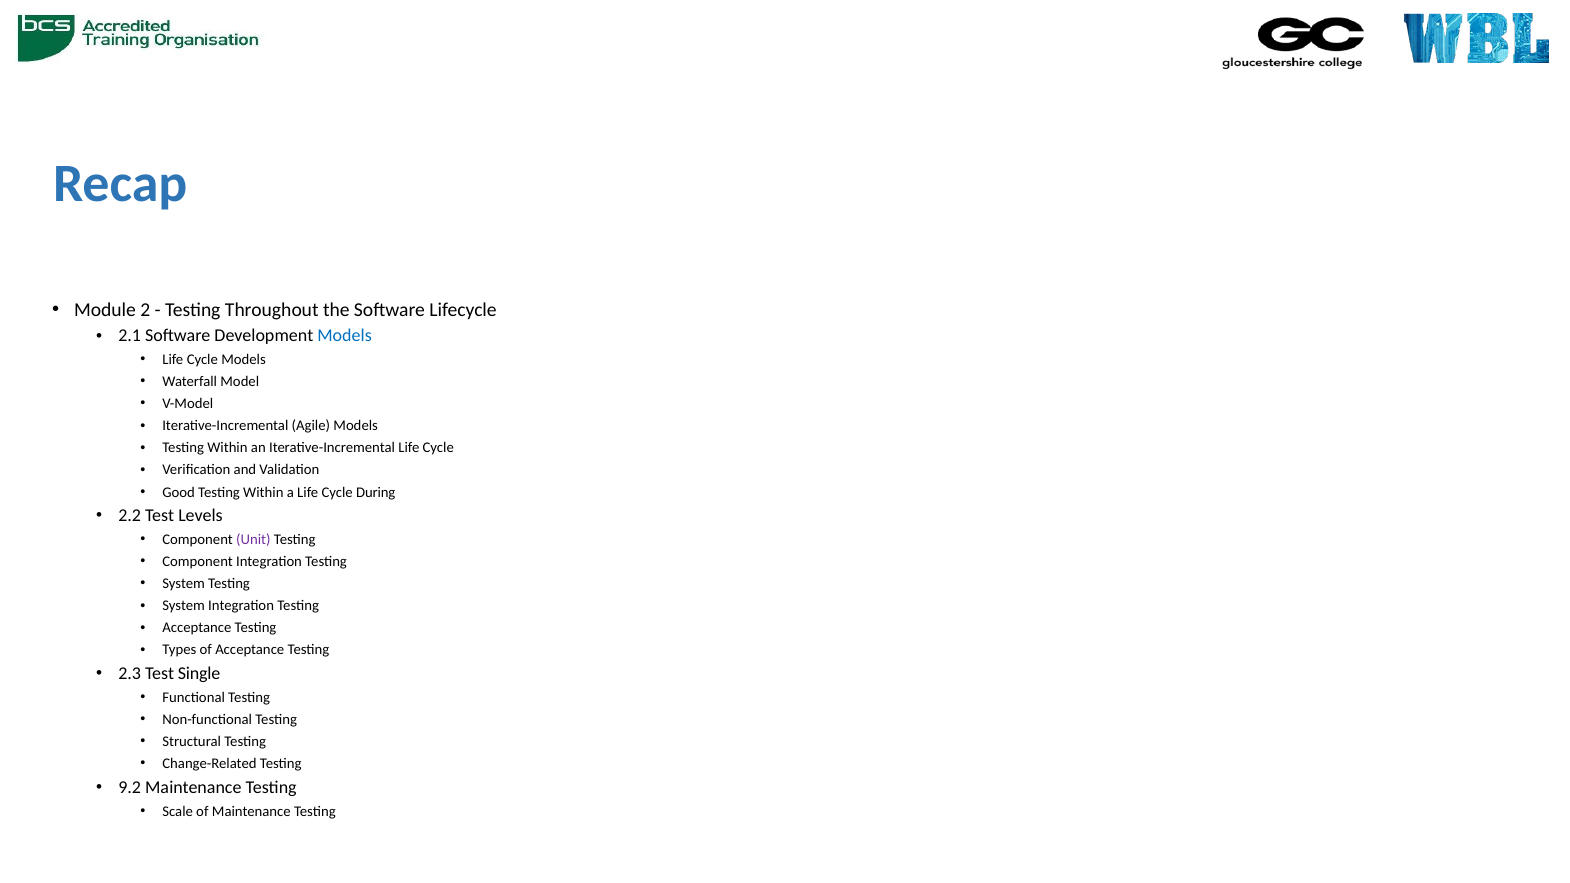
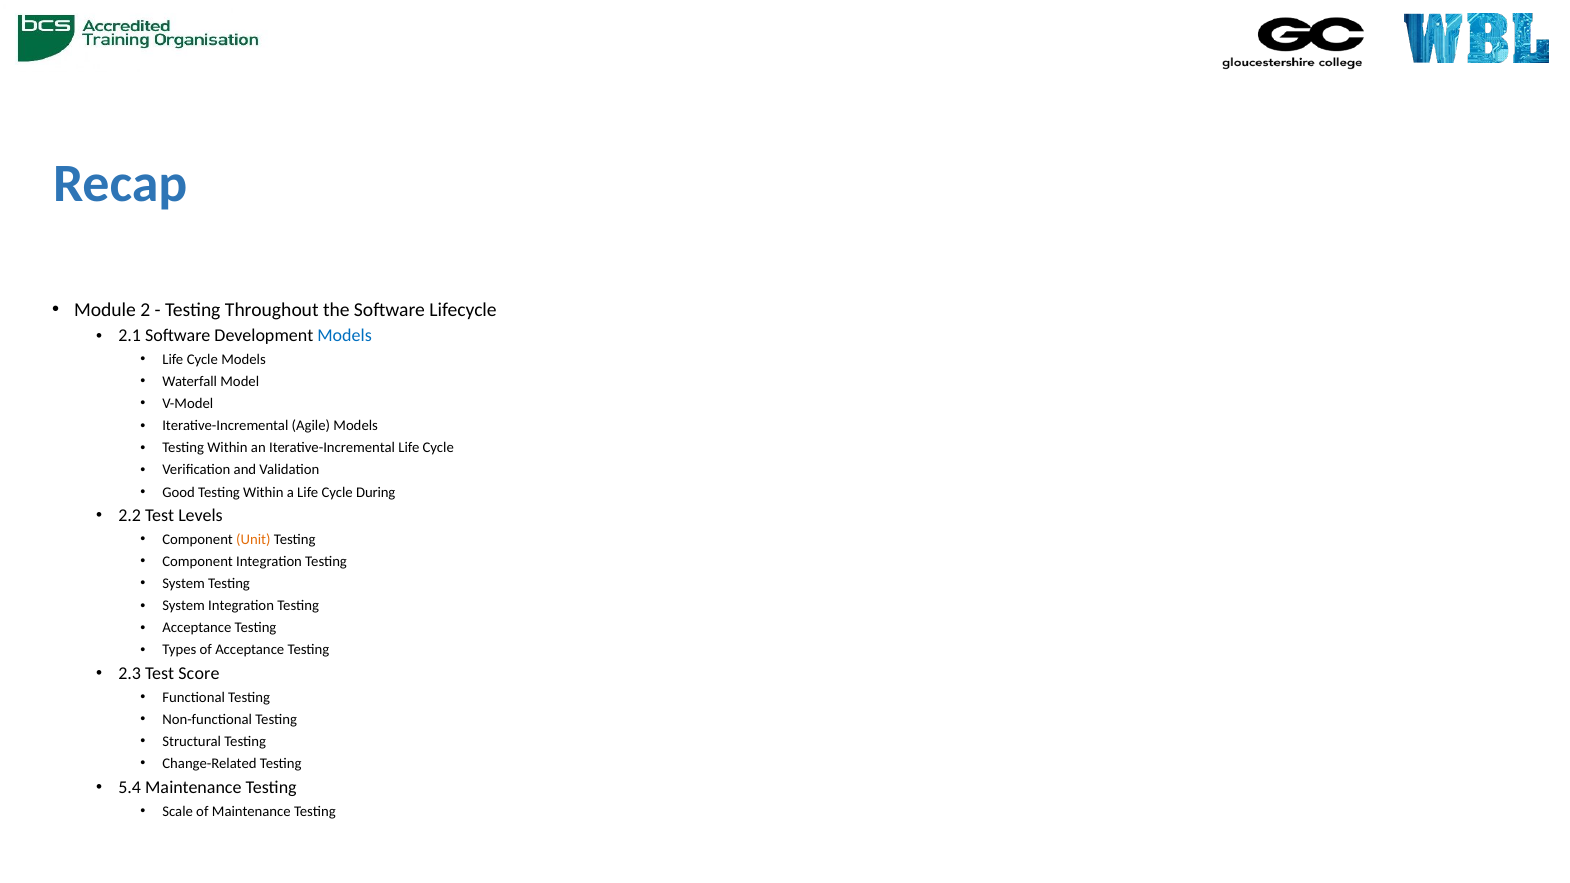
Unit colour: purple -> orange (253, 540)
Single: Single -> Score (199, 674)
9.2: 9.2 -> 5.4 (130, 788)
